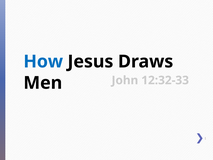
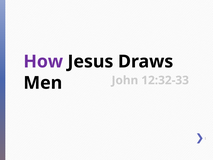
How colour: blue -> purple (43, 61)
